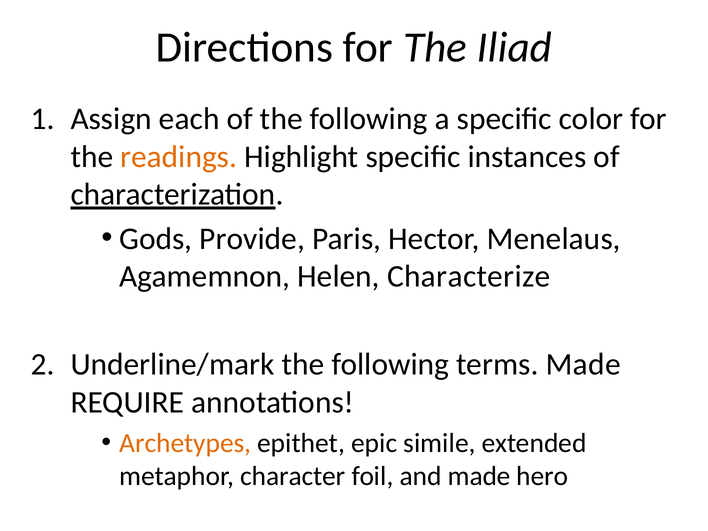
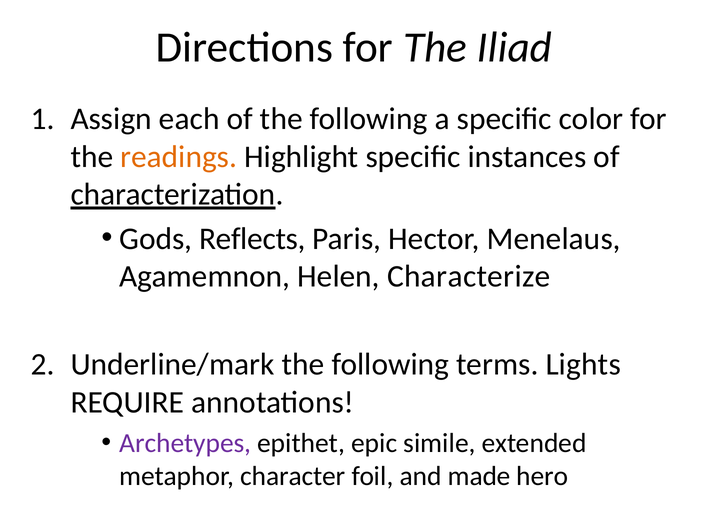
Provide: Provide -> Reflects (252, 239)
terms Made: Made -> Lights (583, 365)
Archetypes colour: orange -> purple (185, 443)
